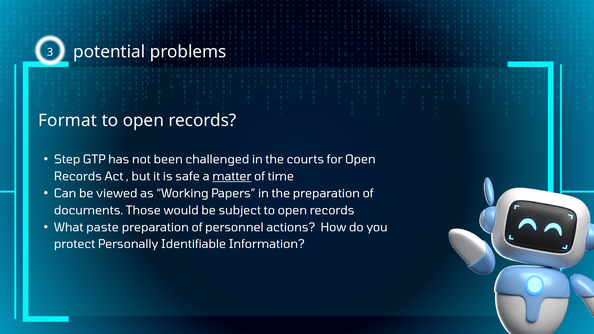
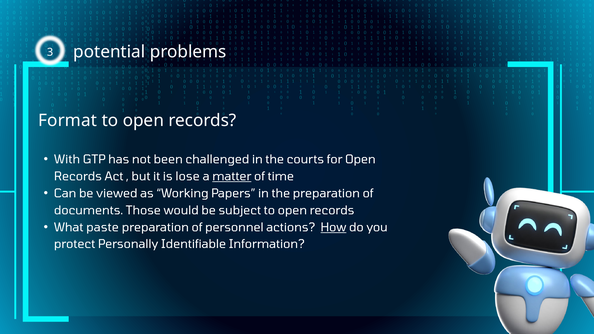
Step: Step -> With (67, 160)
safe: safe -> lose (188, 177)
How underline: none -> present (333, 227)
